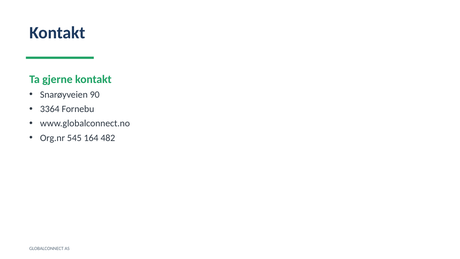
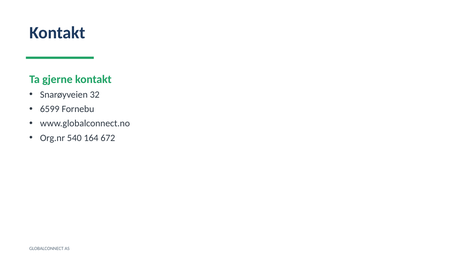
90: 90 -> 32 (95, 95)
3364: 3364 -> 6599 (50, 109)
545: 545 -> 540 (74, 138)
482: 482 -> 672 (108, 138)
